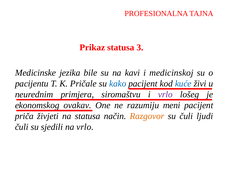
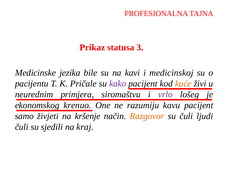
kako colour: blue -> purple (118, 84)
kuće colour: blue -> orange (183, 84)
ovakav: ovakav -> krenuo (77, 105)
meni: meni -> kavu (172, 105)
priča: priča -> samo (24, 116)
na statusa: statusa -> kršenje (88, 116)
na vrlo: vrlo -> kraj (85, 127)
